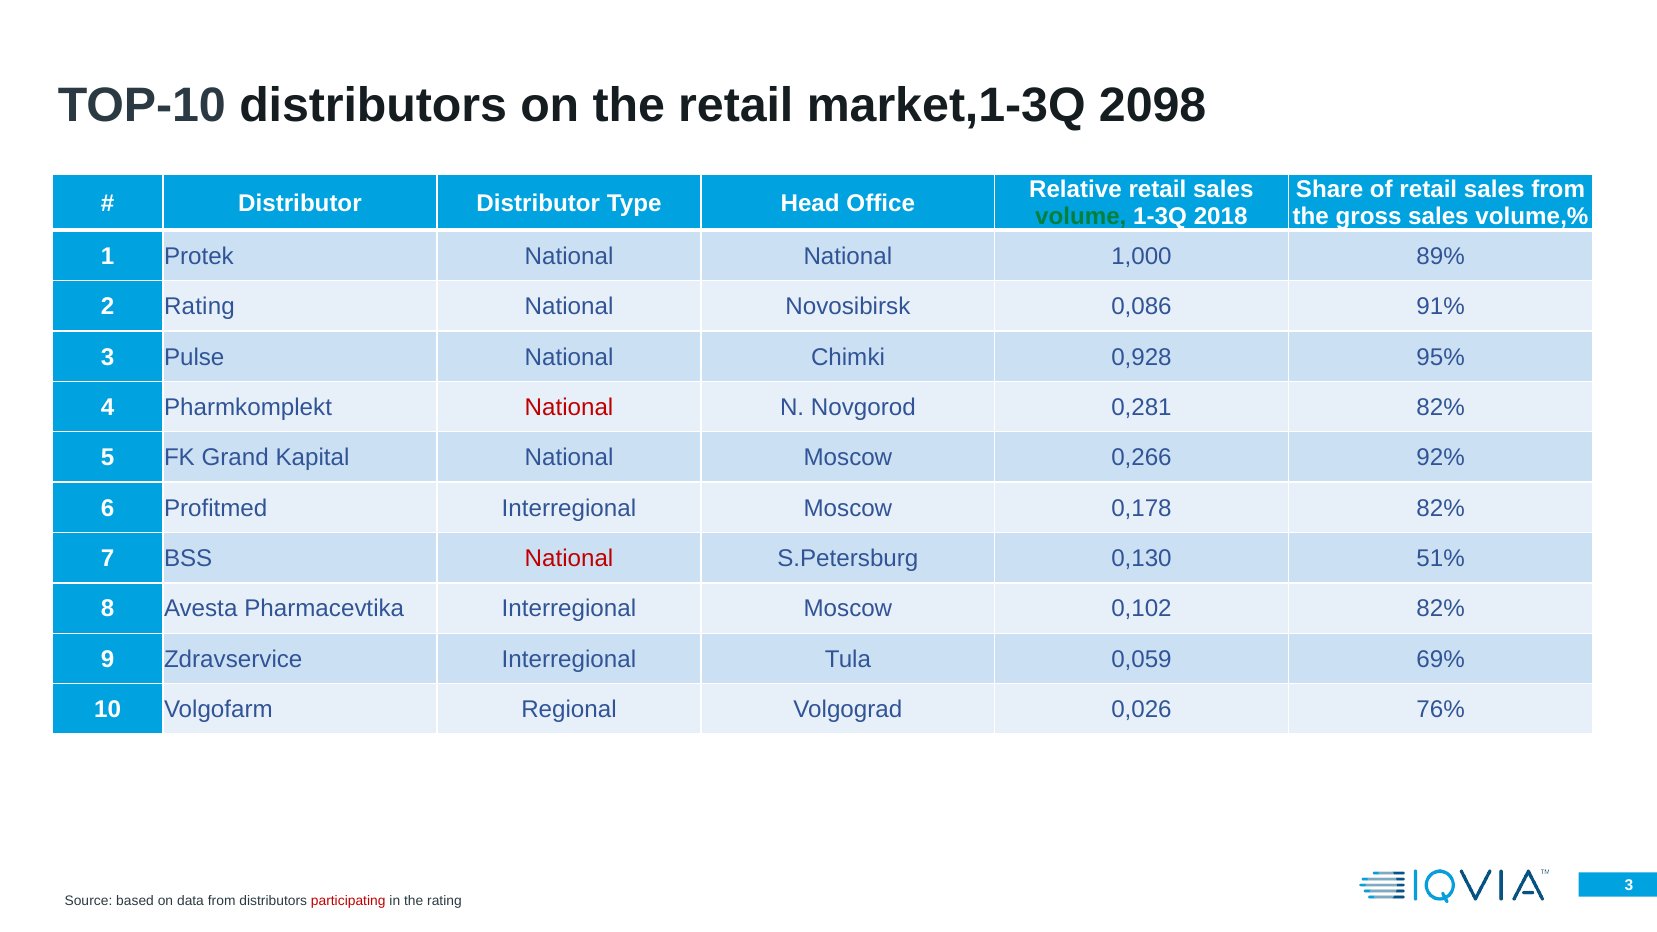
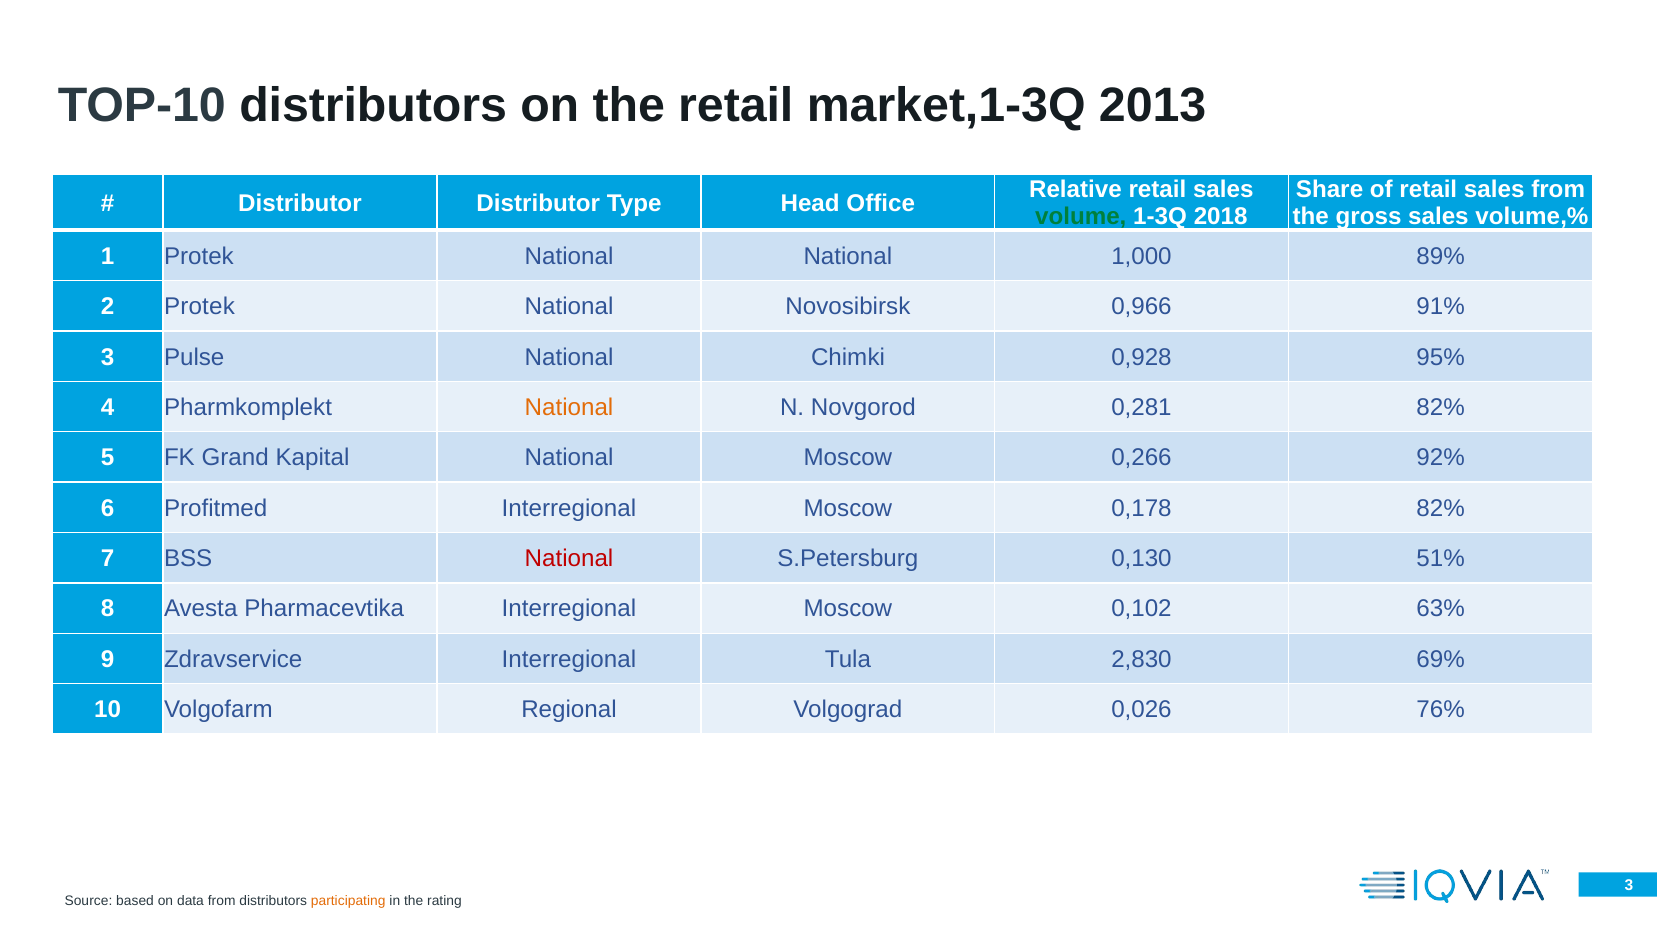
2098: 2098 -> 2013 (1153, 106)
2 Rating: Rating -> Protek (199, 307)
0,086: 0,086 -> 0,966 (1141, 307)
National colour: red -> orange (569, 407)
0,102 82%: 82% -> 63% (1441, 609)
0,059: 0,059 -> 2,830 (1141, 659)
participating colour: red -> orange (348, 901)
